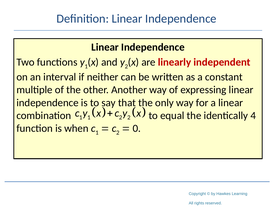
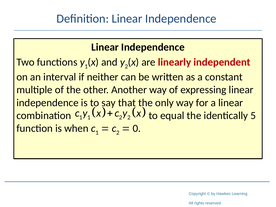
4: 4 -> 5 (253, 116)
